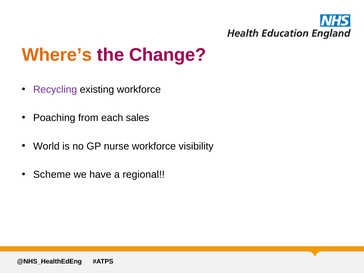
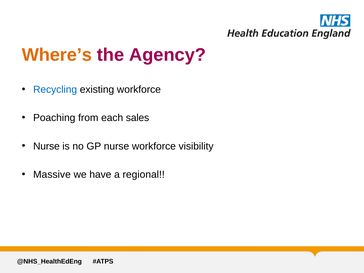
Change: Change -> Agency (168, 55)
Recycling colour: purple -> blue (55, 90)
World: World -> Nurse (46, 146)
Scheme: Scheme -> Massive (52, 175)
